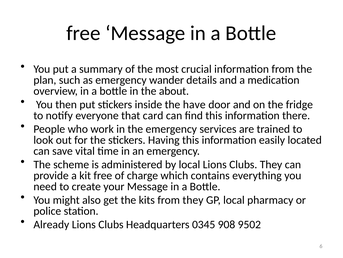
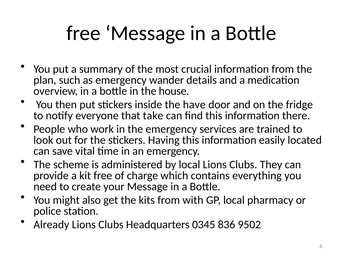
about: about -> house (174, 91)
card: card -> take (153, 115)
from they: they -> with (193, 199)
908: 908 -> 836 (226, 224)
